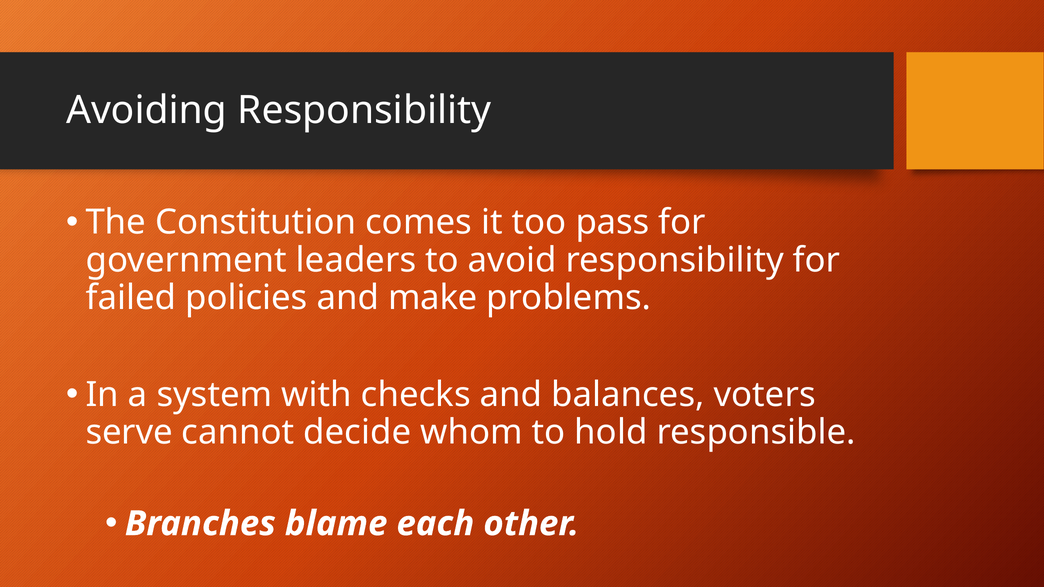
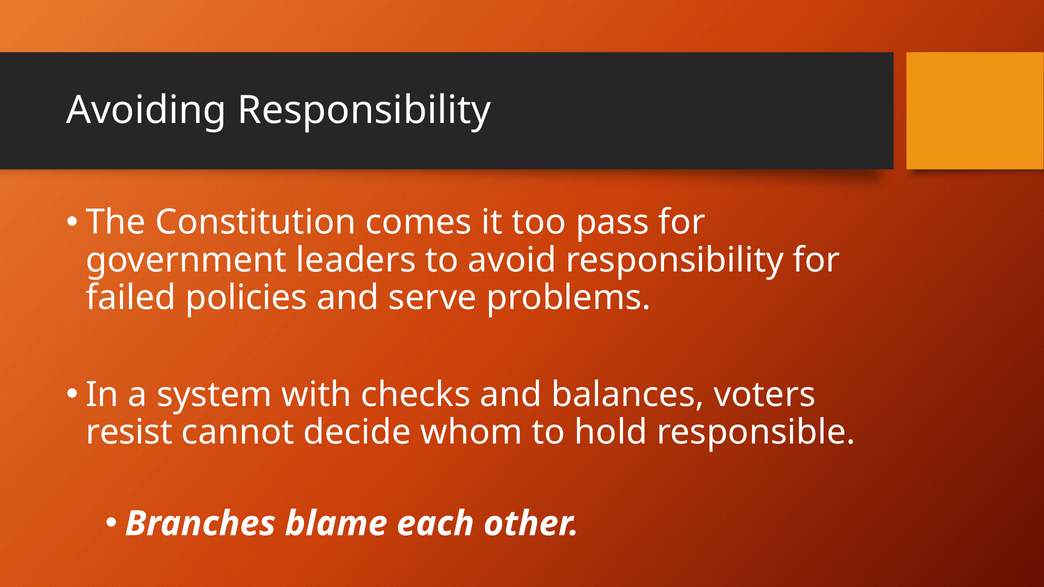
make: make -> serve (433, 298)
serve: serve -> resist (129, 432)
